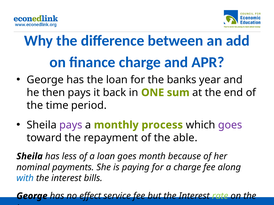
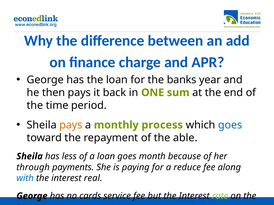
pays colour: purple -> orange (71, 125)
goes colour: purple -> blue (230, 125)
nominal: nominal -> through (33, 168)
a charge: charge -> reduce (187, 168)
bills: bills -> real (93, 179)
effect: effect -> cards (90, 196)
